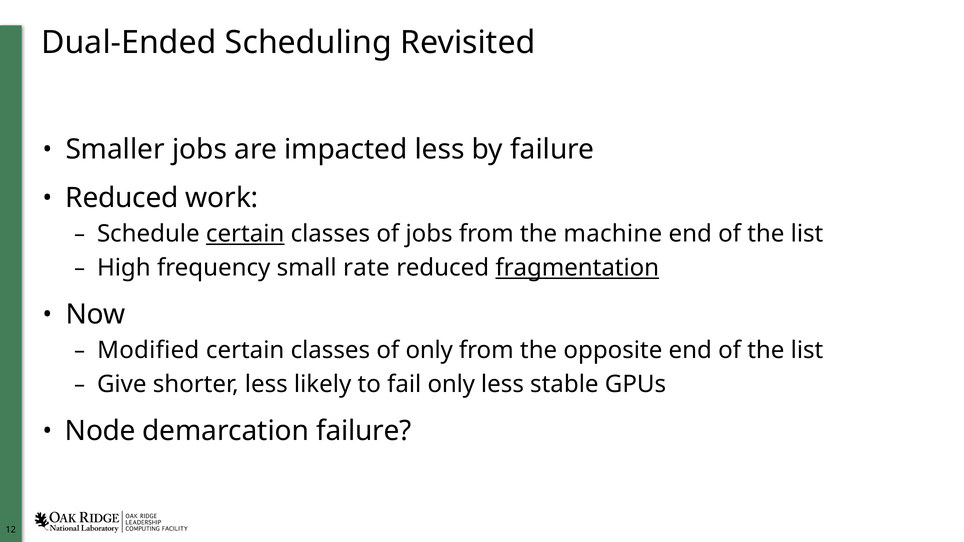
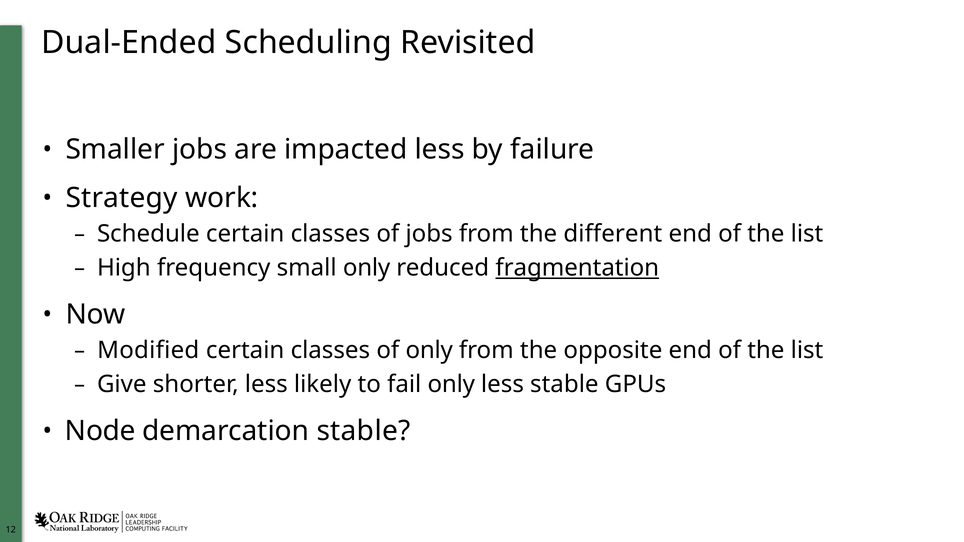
Reduced: Reduced -> Strategy (122, 198)
certain underline: present -> none (245, 234)
machine: machine -> different (613, 234)
small rate: rate -> only (367, 268)
demarcation failure: failure -> stable (364, 431)
